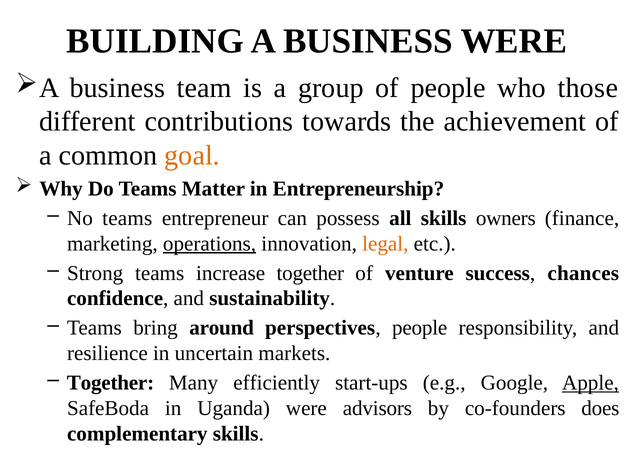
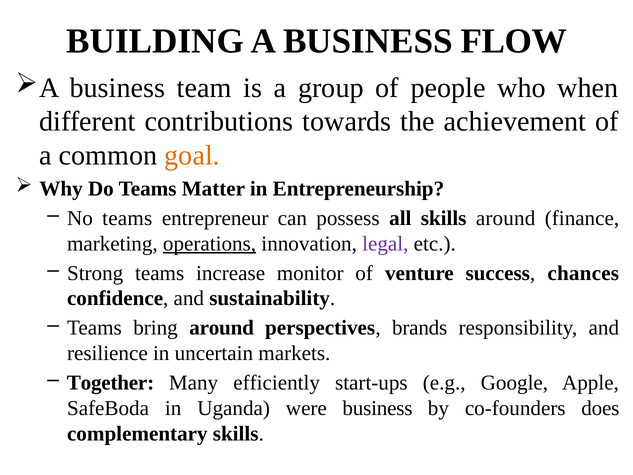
BUSINESS WERE: WERE -> FLOW (514, 41)
those: those -> when (588, 88)
skills owners: owners -> around (506, 218)
legal colour: orange -> purple (385, 243)
increase together: together -> monitor (310, 273)
perspectives people: people -> brands (420, 328)
Apple underline: present -> none (590, 383)
were advisors: advisors -> business (377, 408)
